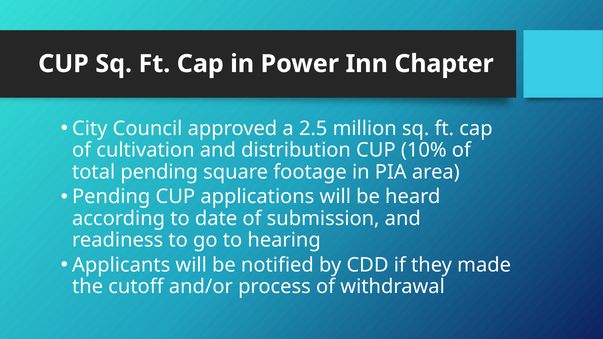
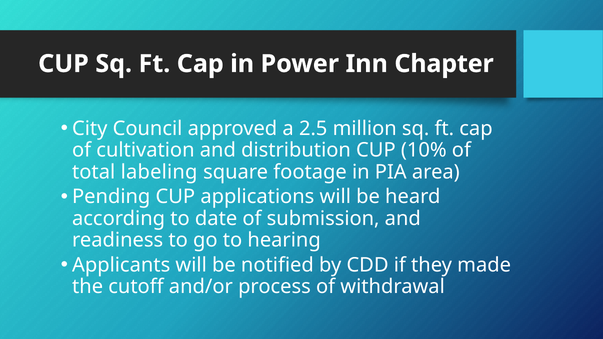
total pending: pending -> labeling (159, 172)
